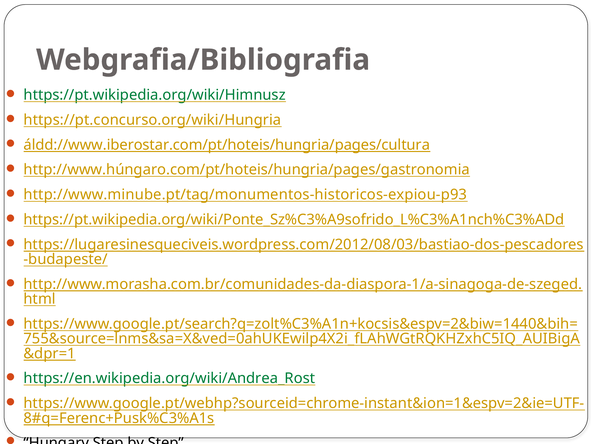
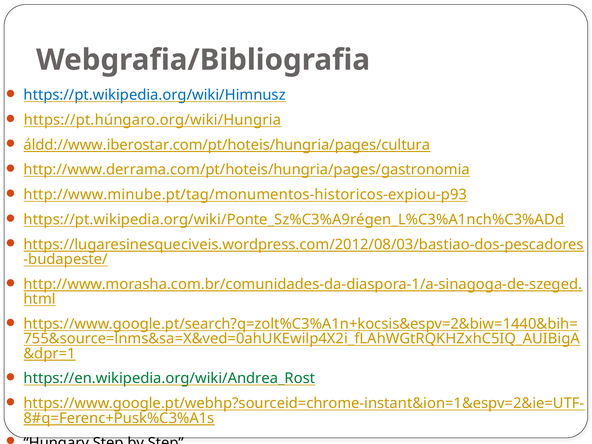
https://pt.wikipedia.org/wiki/Himnusz colour: green -> blue (155, 95)
https://pt.concurso.org/wiki/Hungria: https://pt.concurso.org/wiki/Hungria -> https://pt.húngaro.org/wiki/Hungria (152, 120)
http://www.húngaro.com/pt/hoteis/hungria/pages/gastronomia: http://www.húngaro.com/pt/hoteis/hungria/pages/gastronomia -> http://www.derrama.com/pt/hoteis/hungria/pages/gastronomia (247, 170)
https://pt.wikipedia.org/wiki/Ponte_Sz%C3%A9sofrido_L%C3%A1nch%C3%ADd: https://pt.wikipedia.org/wiki/Ponte_Sz%C3%A9sofrido_L%C3%A1nch%C3%ADd -> https://pt.wikipedia.org/wiki/Ponte_Sz%C3%A9régen_L%C3%A1nch%C3%ADd (294, 220)
